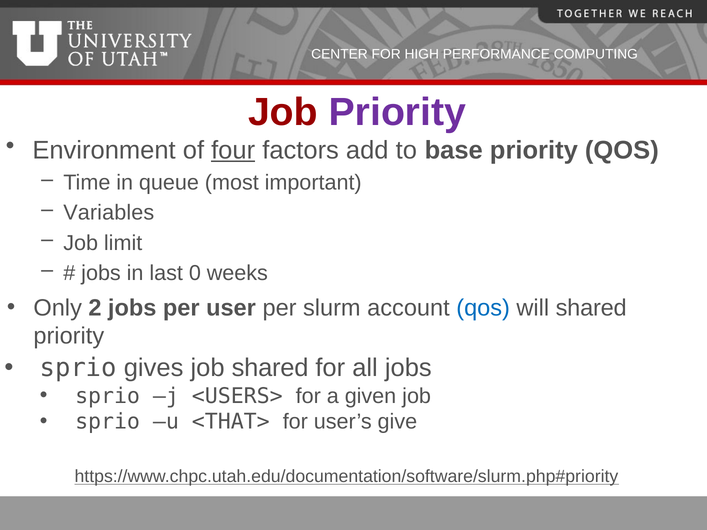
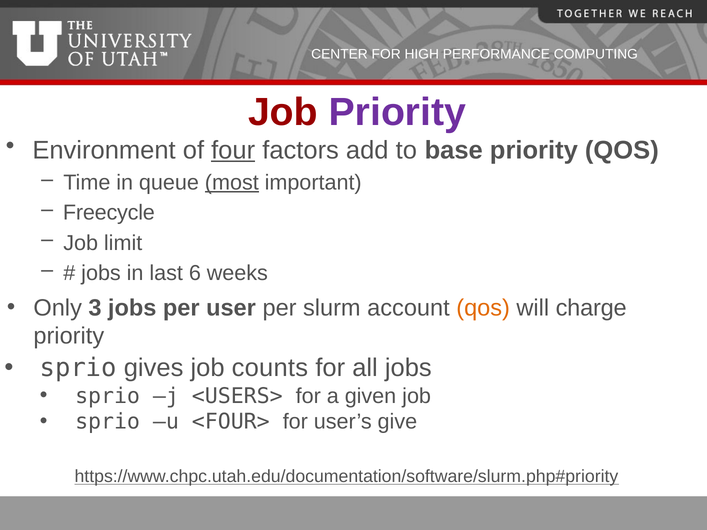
most underline: none -> present (232, 183)
Variables: Variables -> Freecycle (109, 213)
0: 0 -> 6 (195, 273)
2: 2 -> 3 (95, 308)
qos colour: blue -> orange (483, 308)
will shared: shared -> charge (591, 308)
job shared: shared -> counts (270, 368)
<THAT>: <THAT> -> <FOUR> (231, 422)
